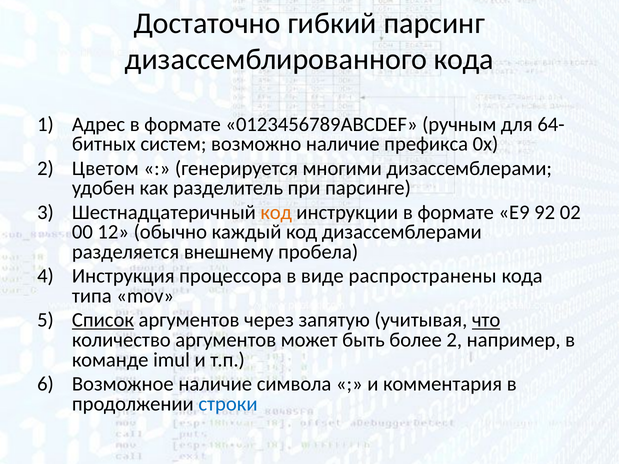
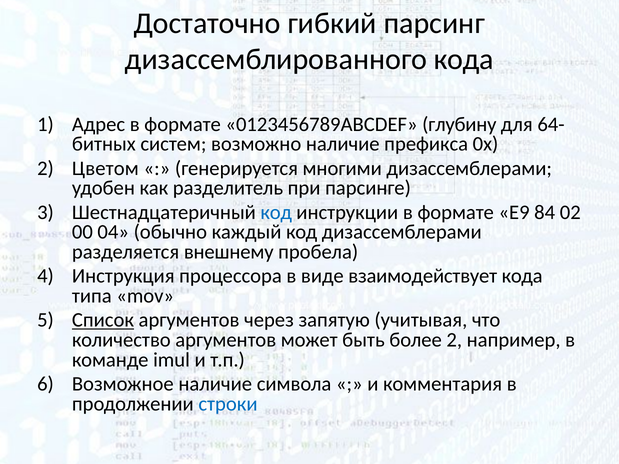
ручным: ручным -> глубину (459, 124)
код colour: orange -> blue (276, 212)
92: 92 -> 84 (545, 212)
12: 12 -> 04 (113, 232)
распространены: распространены -> взаимодействует (423, 276)
что underline: present -> none (486, 320)
